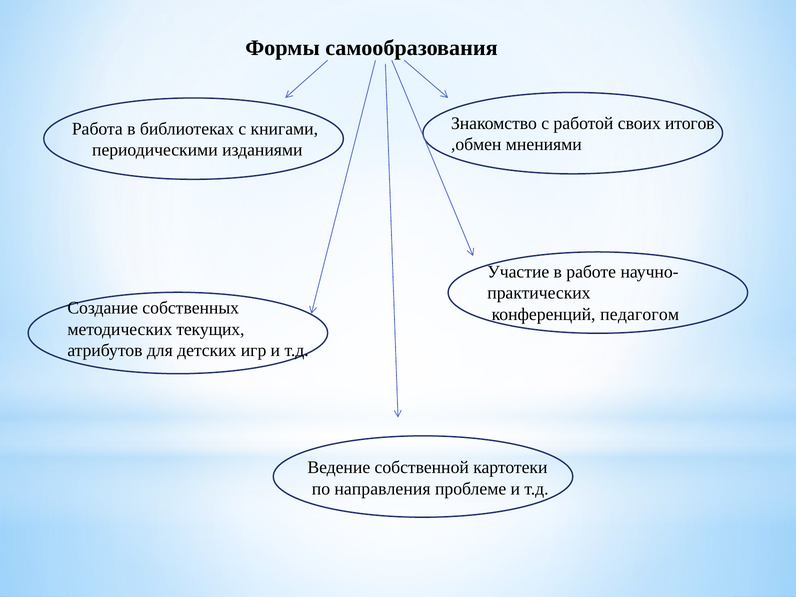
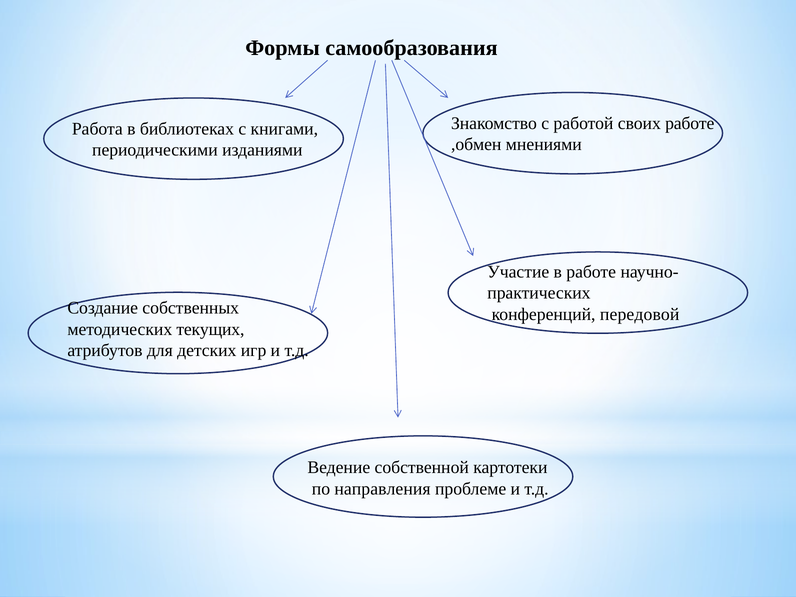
своих итогов: итогов -> работе (690, 123)
педагогом: педагогом -> передовой (640, 314)
